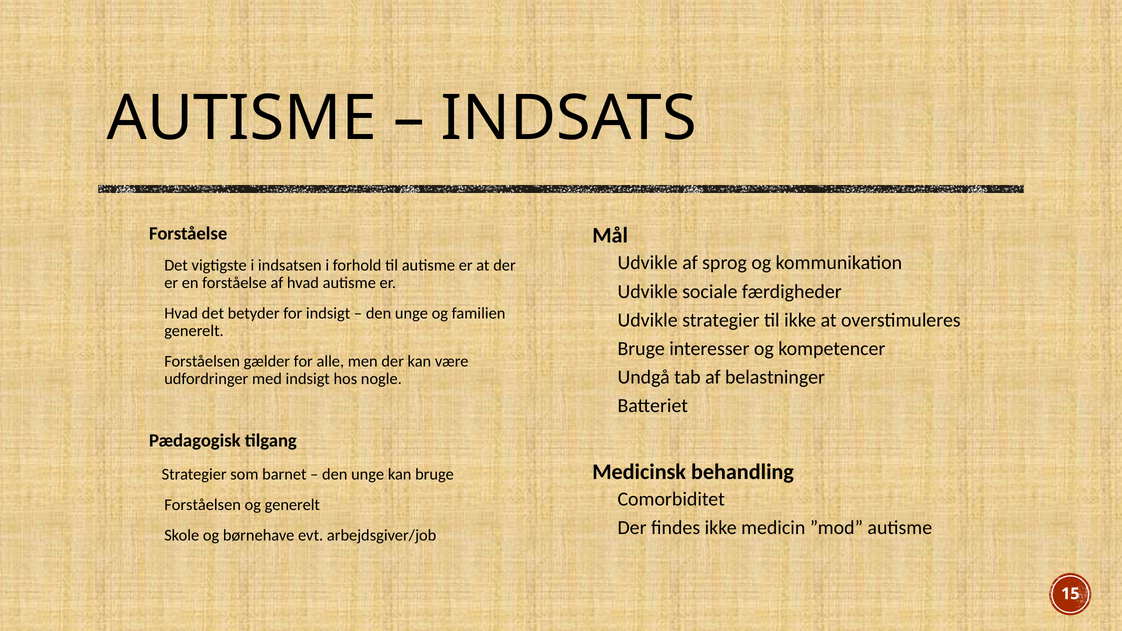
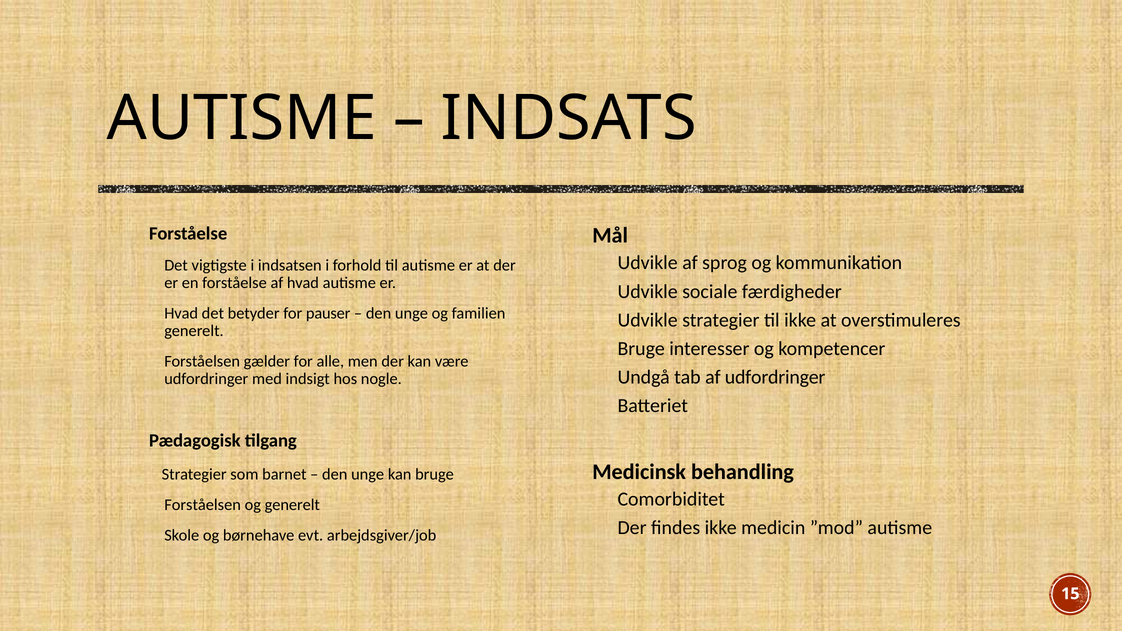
for indsigt: indsigt -> pauser (328, 313)
af belastninger: belastninger -> udfordringer (775, 377)
